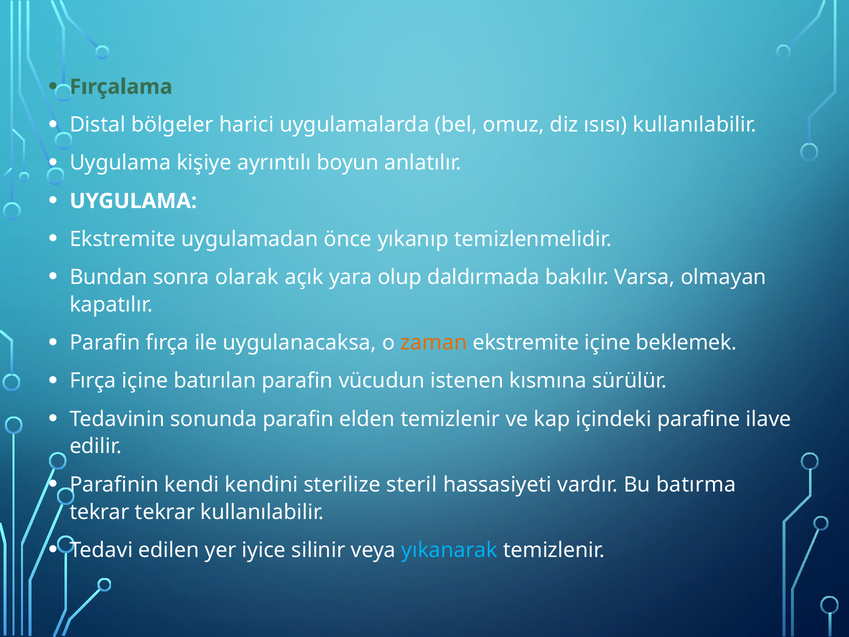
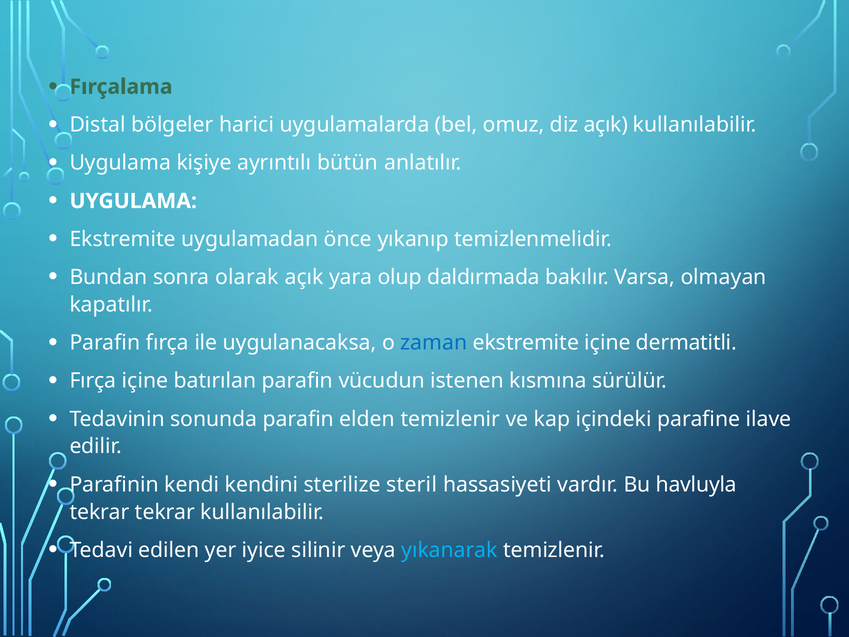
diz ısısı: ısısı -> açık (606, 125)
boyun: boyun -> bütün (348, 163)
zaman colour: orange -> blue (434, 343)
beklemek: beklemek -> dermatitli (686, 343)
batırma: batırma -> havluyla (696, 484)
